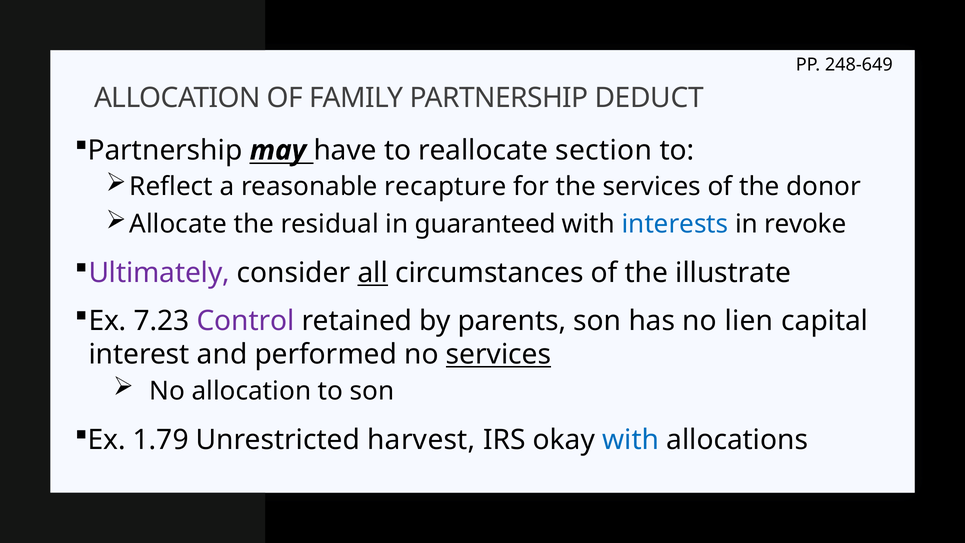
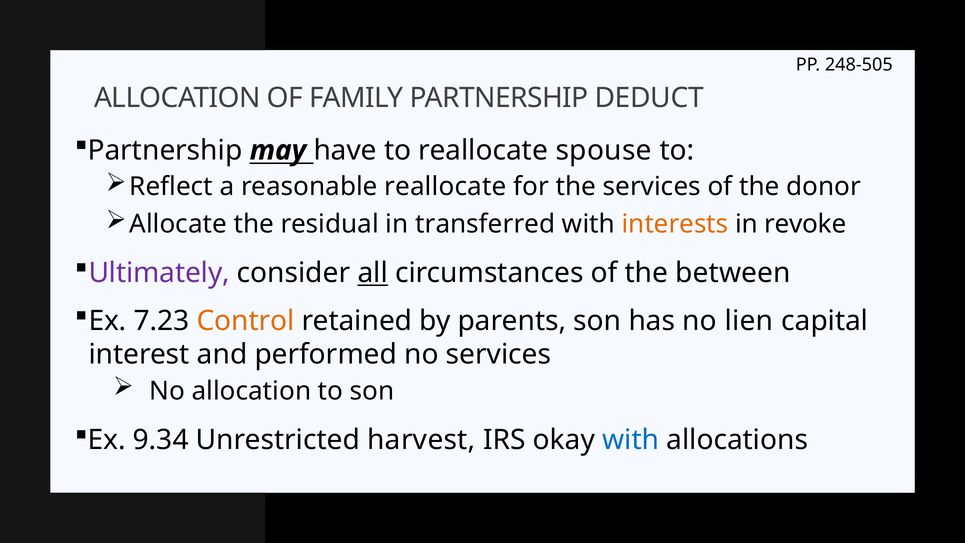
248-649: 248-649 -> 248-505 (859, 65)
section: section -> spouse (604, 150)
reasonable recapture: recapture -> reallocate (445, 187)
guaranteed: guaranteed -> transferred (485, 224)
interests colour: blue -> orange (675, 224)
illustrate: illustrate -> between (733, 273)
Control colour: purple -> orange (246, 321)
services underline: present -> none (499, 354)
1.79: 1.79 -> 9.34 (161, 440)
